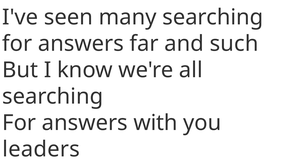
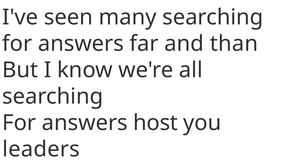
such: such -> than (234, 44)
with: with -> host (156, 123)
